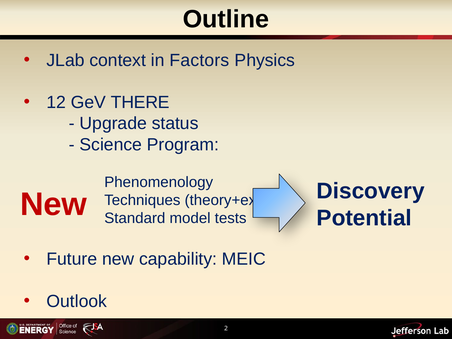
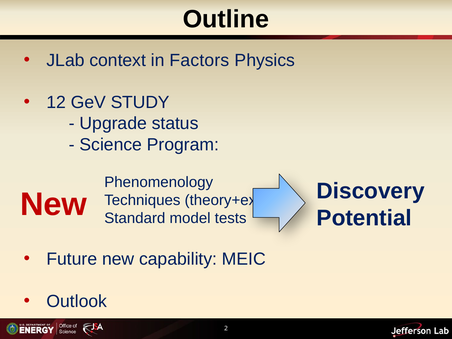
THERE: THERE -> STUDY (140, 102)
